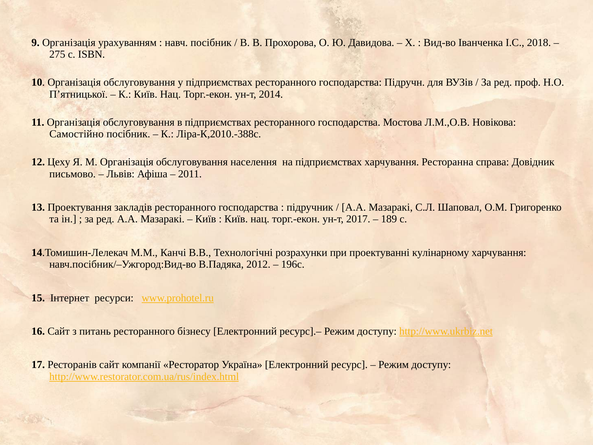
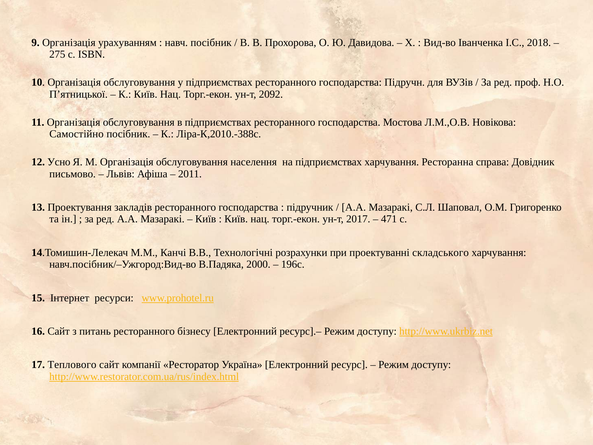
2014: 2014 -> 2092 (271, 94)
Цеху: Цеху -> Усно (59, 162)
189: 189 -> 471 (389, 219)
кулінарному: кулінарному -> складського (441, 252)
2012: 2012 -> 2000 (258, 264)
Ресторанів: Ресторанів -> Теплового (72, 364)
